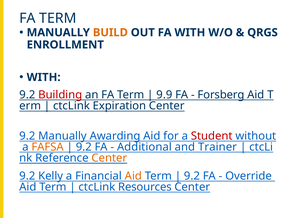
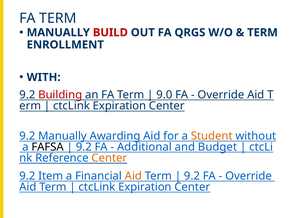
BUILD colour: orange -> red (110, 33)
FA WITH: WITH -> QRGS (190, 33)
QRGS: QRGS -> TERM (263, 33)
9.9: 9.9 -> 9.0 (164, 95)
Forsberg: Forsberg -> Override (221, 95)
Student colour: red -> orange (212, 136)
FAFSA colour: orange -> black (48, 147)
Trainer: Trainer -> Budget (218, 147)
Kelly: Kelly -> Item (51, 176)
Resources: Resources -> Expiration (145, 187)
